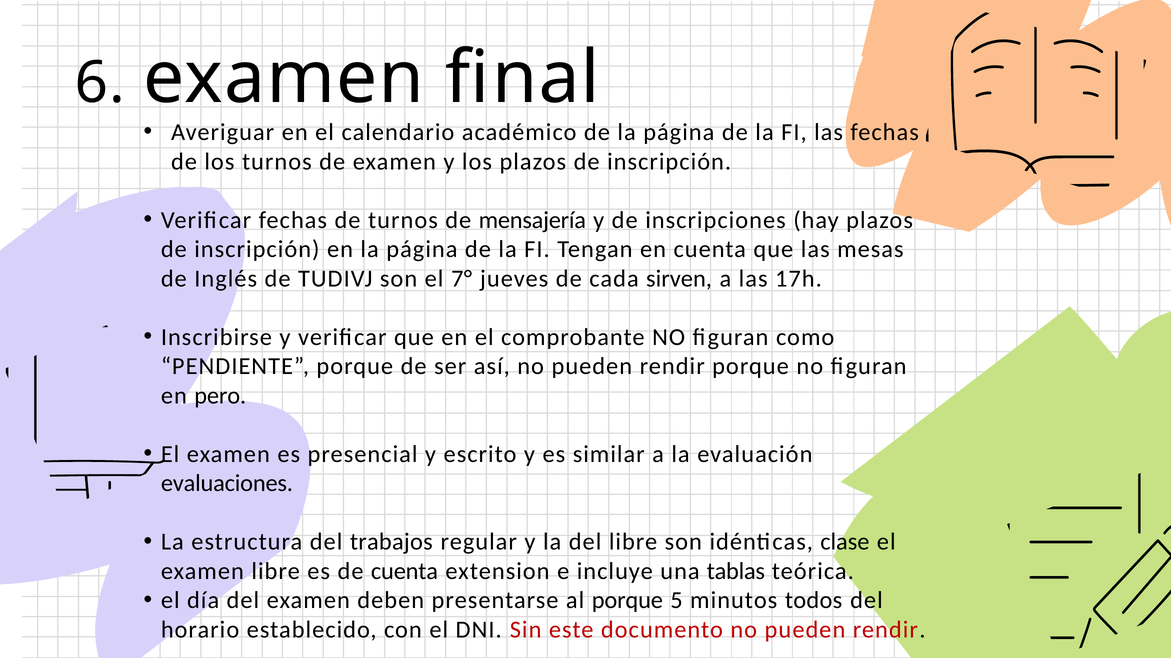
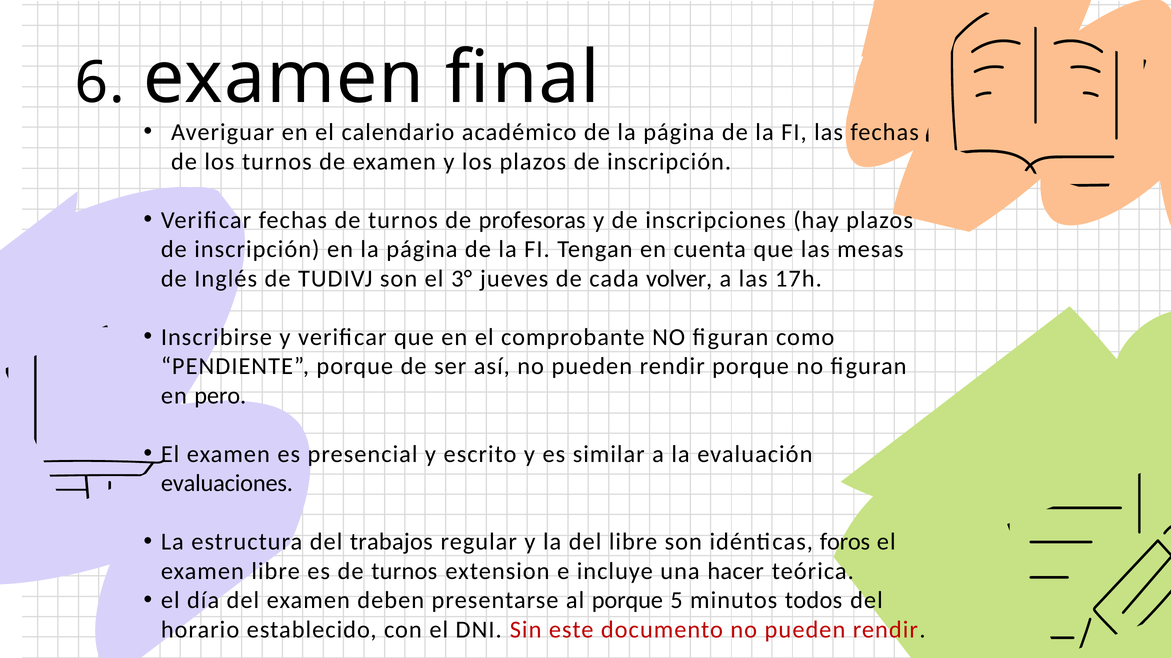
mensajería: mensajería -> profesoras (532, 220)
7°: 7° -> 3° (462, 279)
sirven: sirven -> volver (679, 279)
clase: clase -> foros (845, 542)
es de cuenta: cuenta -> turnos (404, 572)
tablas: tablas -> hacer (736, 572)
